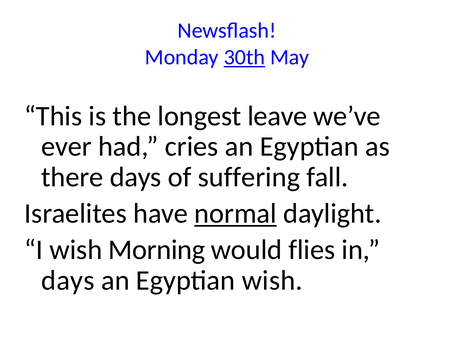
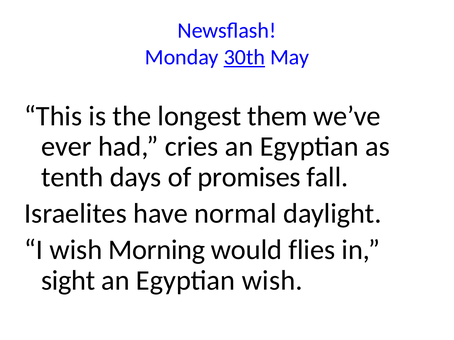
leave: leave -> them (277, 116)
there: there -> tenth (72, 177)
suffering: suffering -> promises (249, 177)
normal underline: present -> none (236, 214)
days: days -> sight (68, 281)
